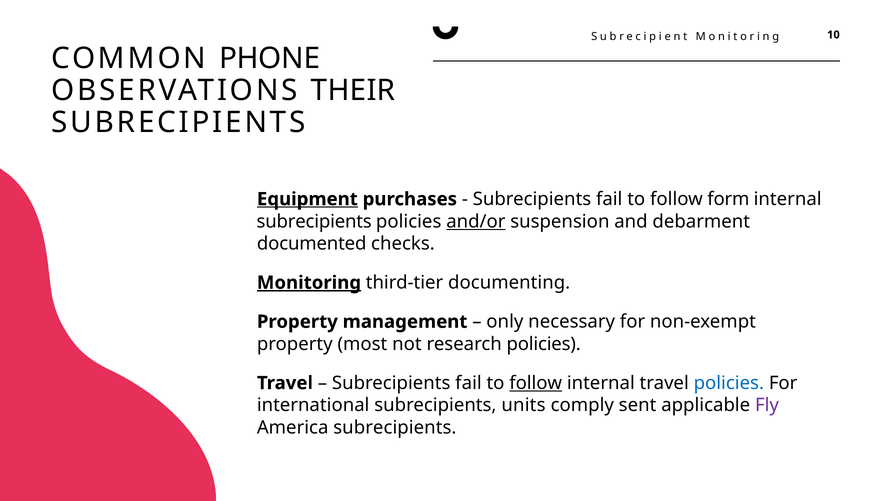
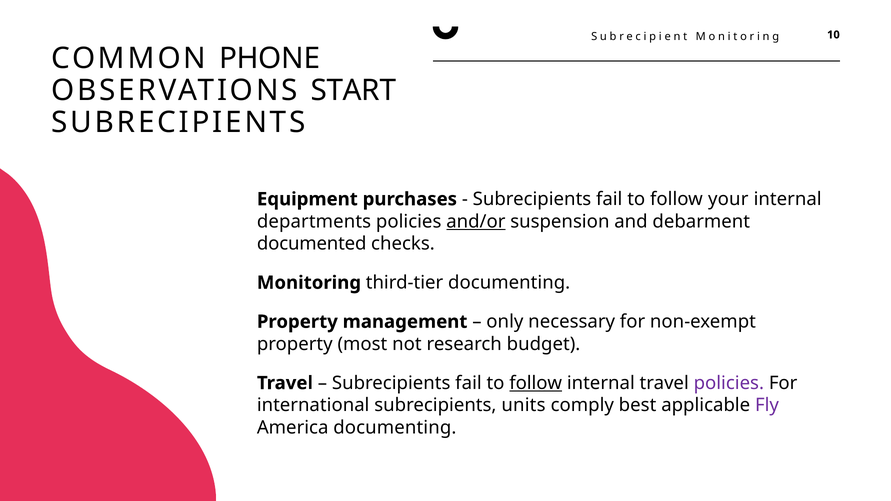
THEIR: THEIR -> START (353, 91)
Equipment underline: present -> none (307, 199)
form: form -> your (728, 199)
subrecipients: subrecipients -> departments (314, 222)
Monitoring underline: present -> none (309, 283)
research policies: policies -> budget (544, 344)
policies colour: blue -> purple (729, 383)
sent: sent -> best (638, 405)
America subrecipients: subrecipients -> documenting (395, 428)
